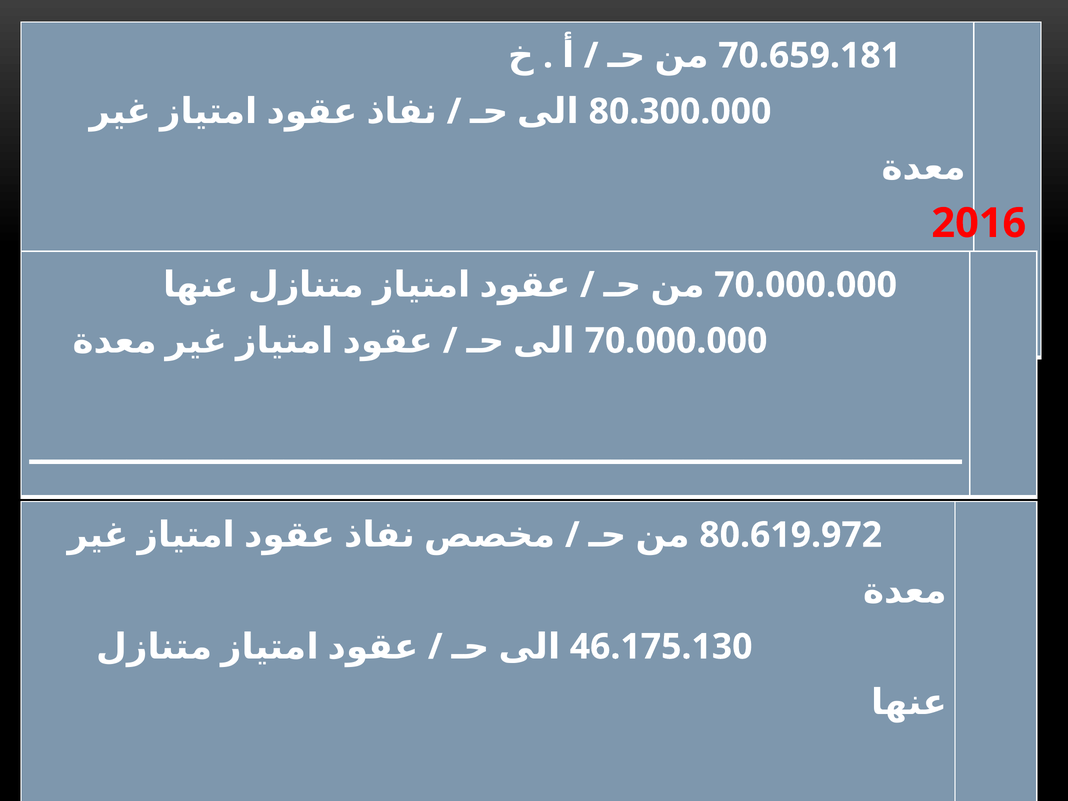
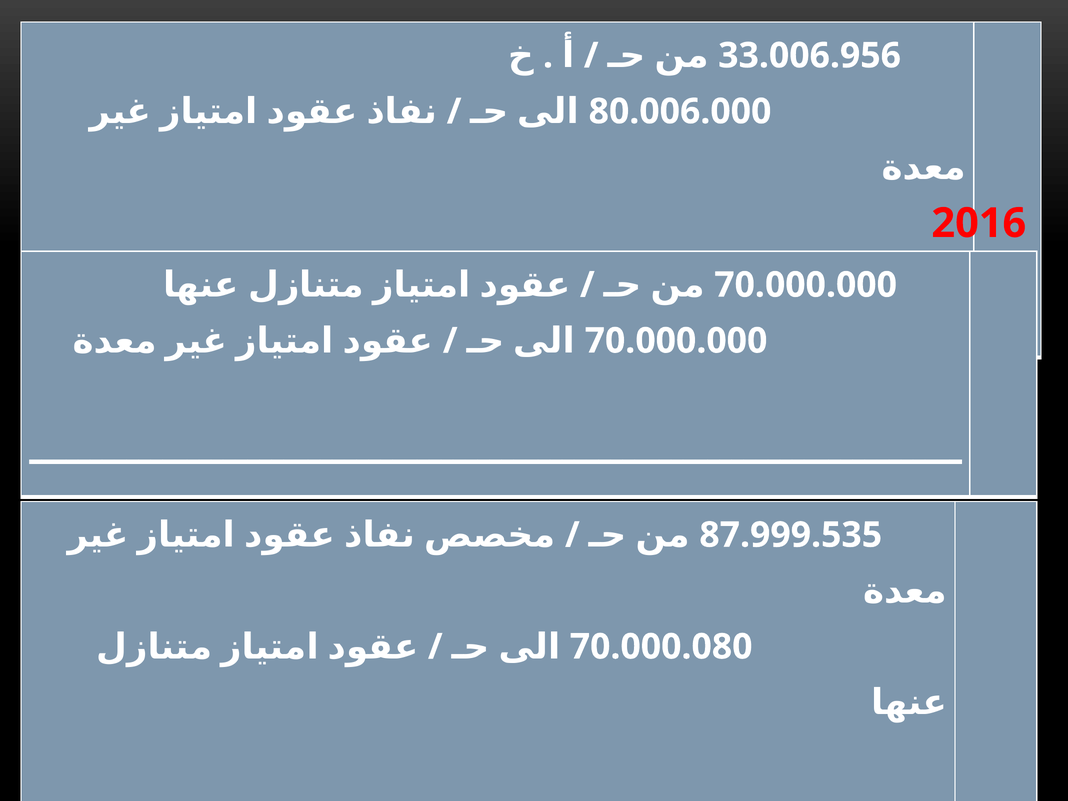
70.659.181: 70.659.181 -> 33.006.956 (810, 56)
80.300.000: 80.300.000 -> 80.006.000 (680, 112)
80.619.972: 80.619.972 -> 87.999.535 (791, 535)
46.175.130: 46.175.130 -> 70.000.080 (661, 647)
